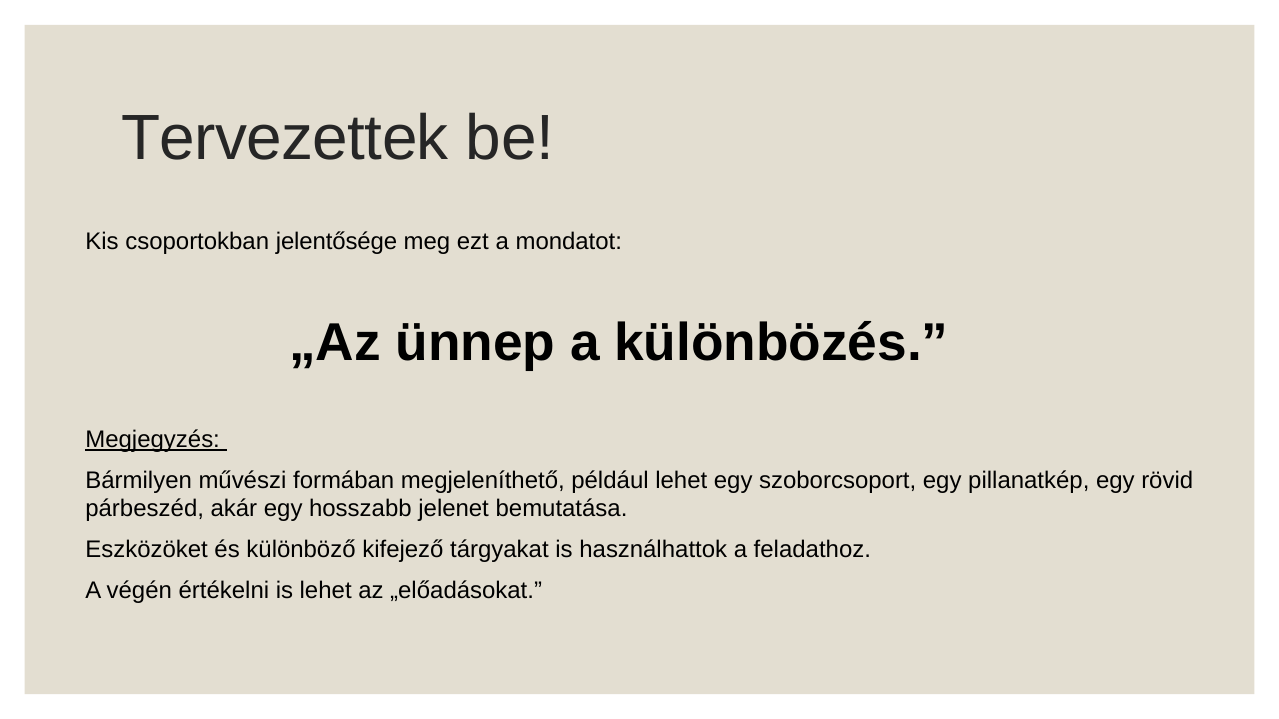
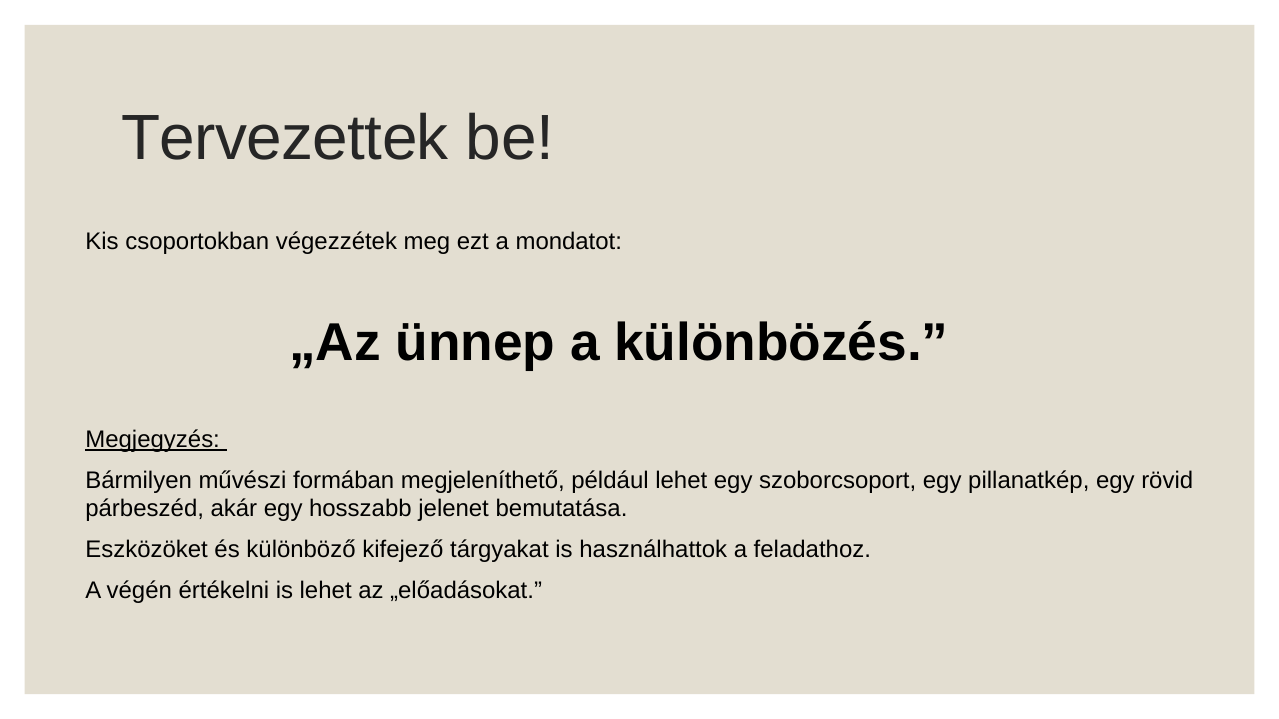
jelentősége: jelentősége -> végezzétek (336, 241)
